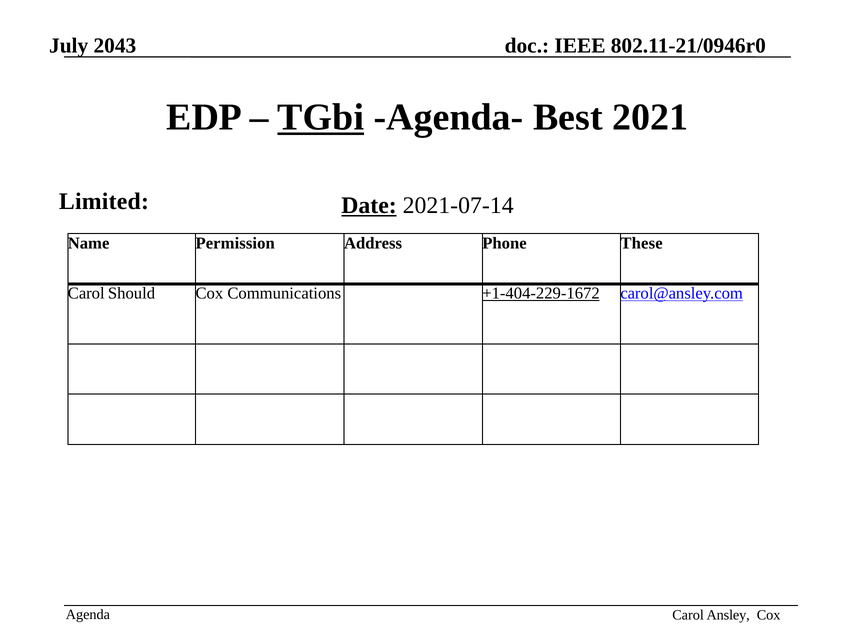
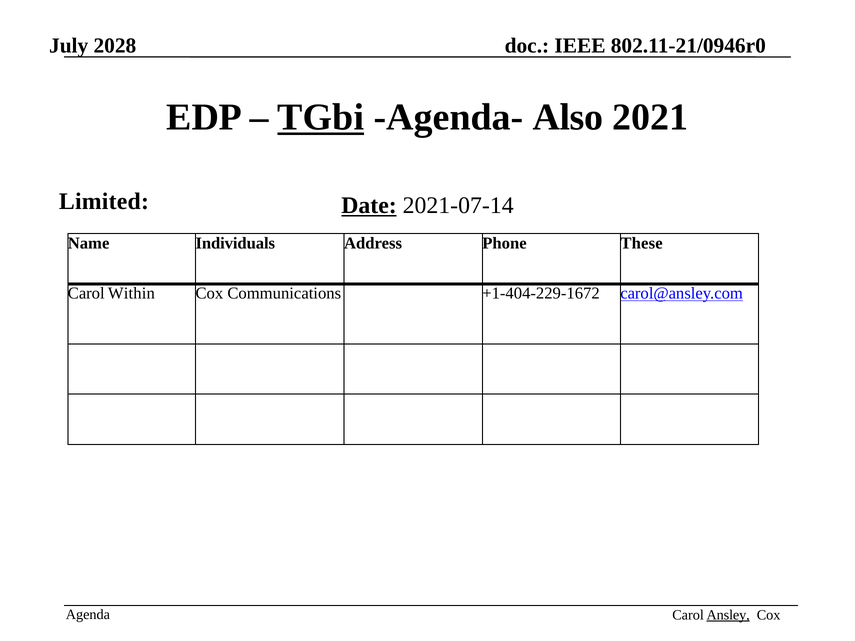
2043: 2043 -> 2028 (115, 46)
Best: Best -> Also (568, 117)
Permission: Permission -> Individuals (235, 243)
Should: Should -> Within (131, 293)
+1-404-229-1672 underline: present -> none (541, 293)
Ansley underline: none -> present (728, 615)
